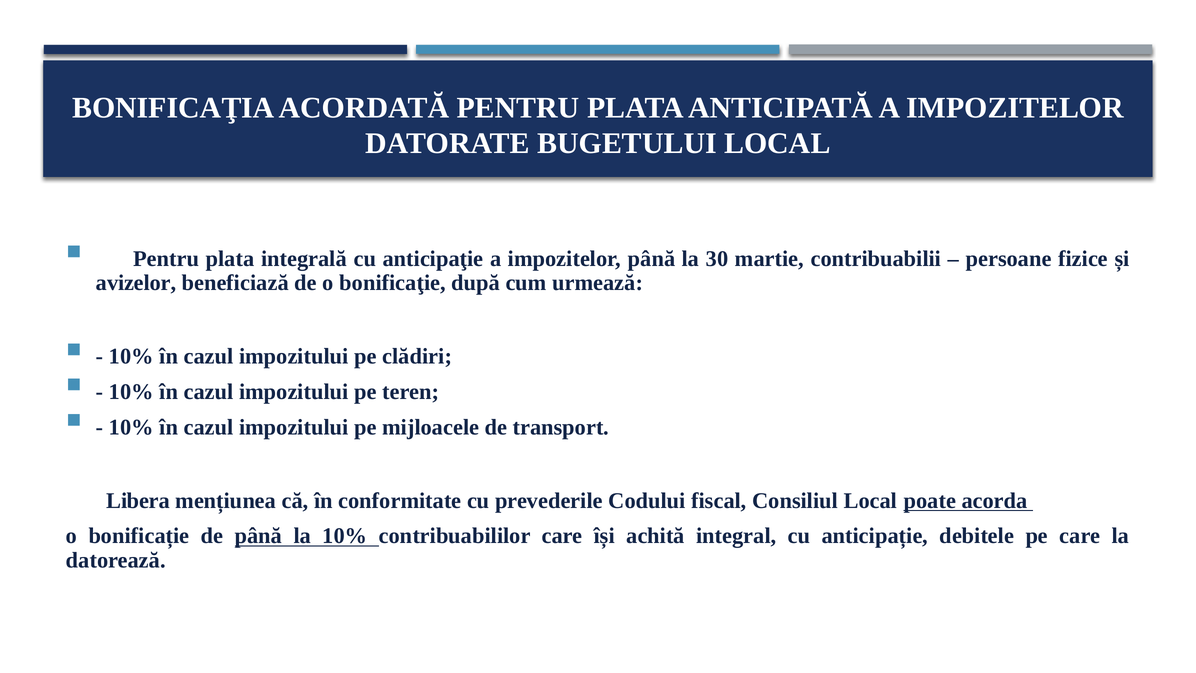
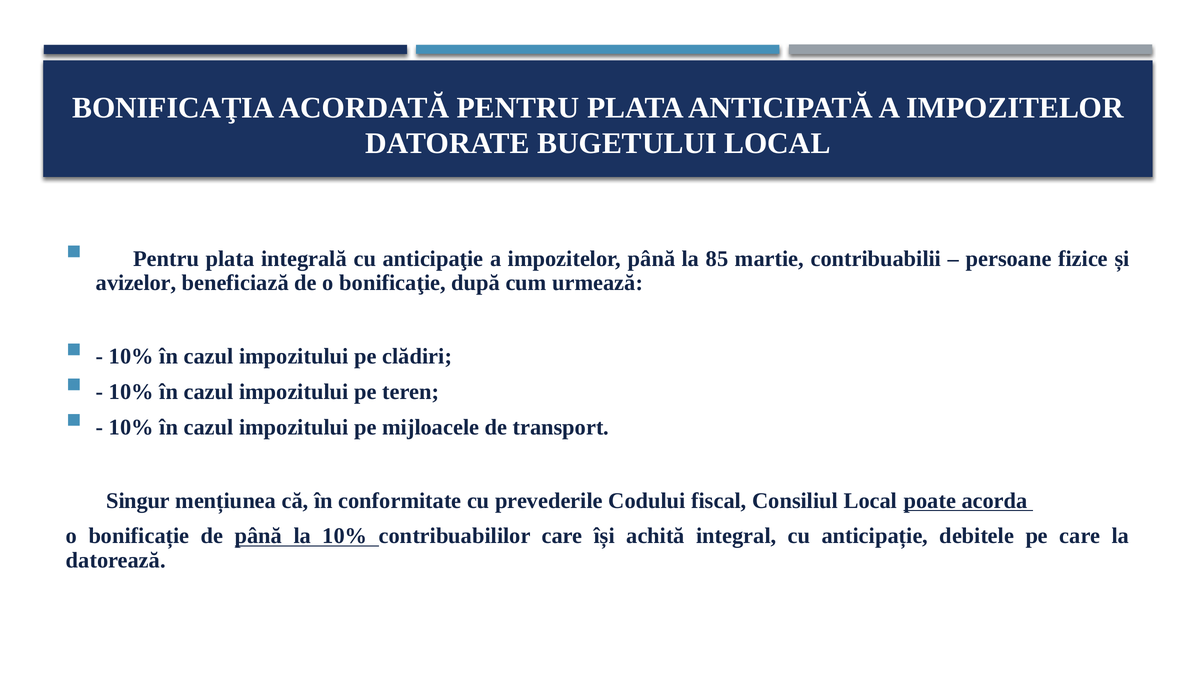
30: 30 -> 85 (717, 259)
Libera: Libera -> Singur (138, 500)
